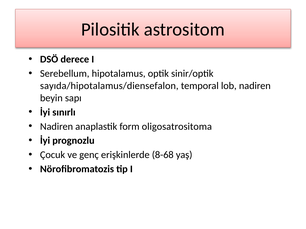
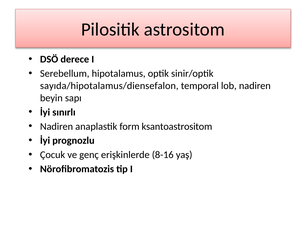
oligosatrositoma: oligosatrositoma -> ksantoastrositom (177, 127)
8-68: 8-68 -> 8-16 (163, 155)
